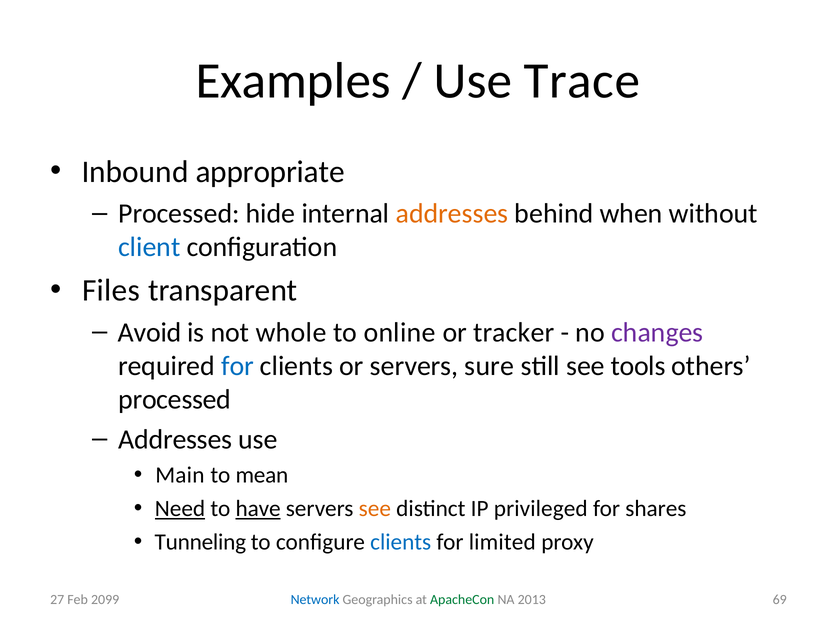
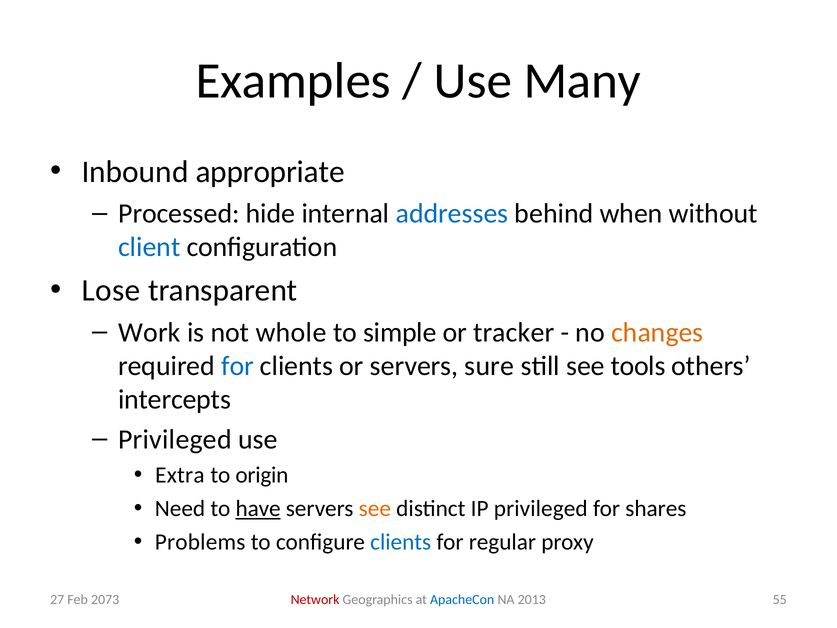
Trace: Trace -> Many (582, 81)
addresses colour: orange -> blue (452, 214)
Files: Files -> Lose (111, 290)
Avoid: Avoid -> Work (149, 332)
online: online -> simple (400, 332)
changes colour: purple -> orange (657, 332)
processed: processed -> intercepts (175, 399)
Addresses: Addresses -> Privileged (175, 439)
Main: Main -> Extra (180, 475)
mean: mean -> origin (262, 475)
Need underline: present -> none (180, 509)
Tunneling: Tunneling -> Problems (200, 542)
limited: limited -> regular (502, 542)
Network colour: blue -> red (315, 599)
ApacheCon colour: green -> blue (462, 599)
69: 69 -> 55 (780, 599)
2099: 2099 -> 2073 (105, 599)
